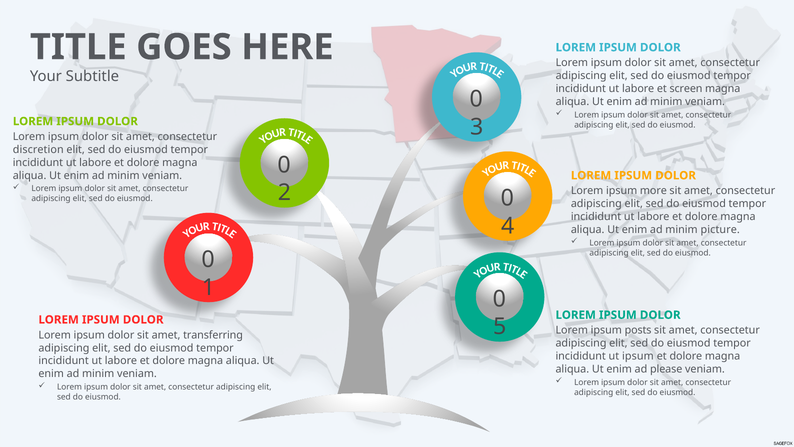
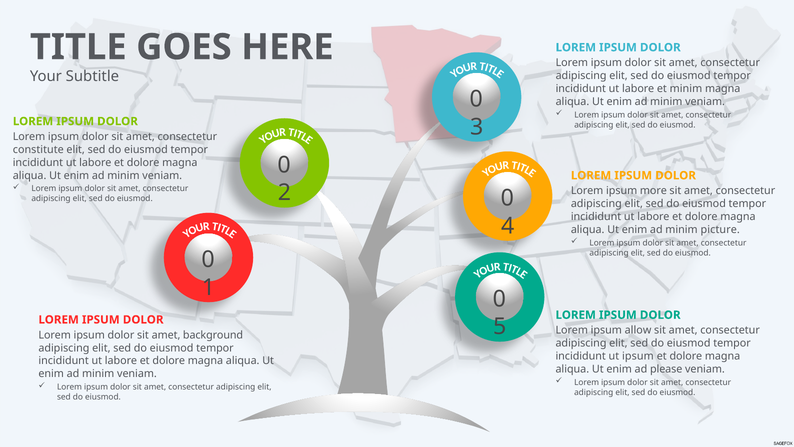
et screen: screen -> minim (686, 89)
discretion: discretion -> constitute (38, 150)
posts: posts -> allow (638, 330)
transferring: transferring -> background (213, 335)
